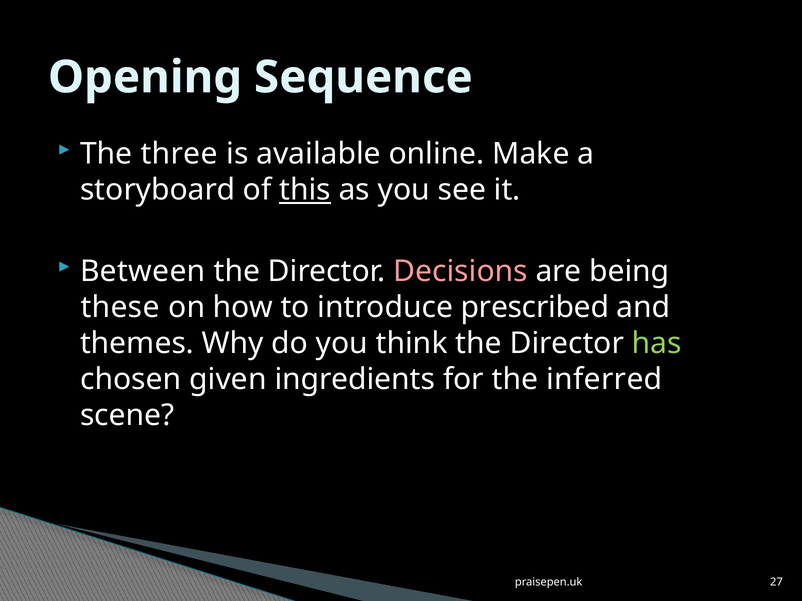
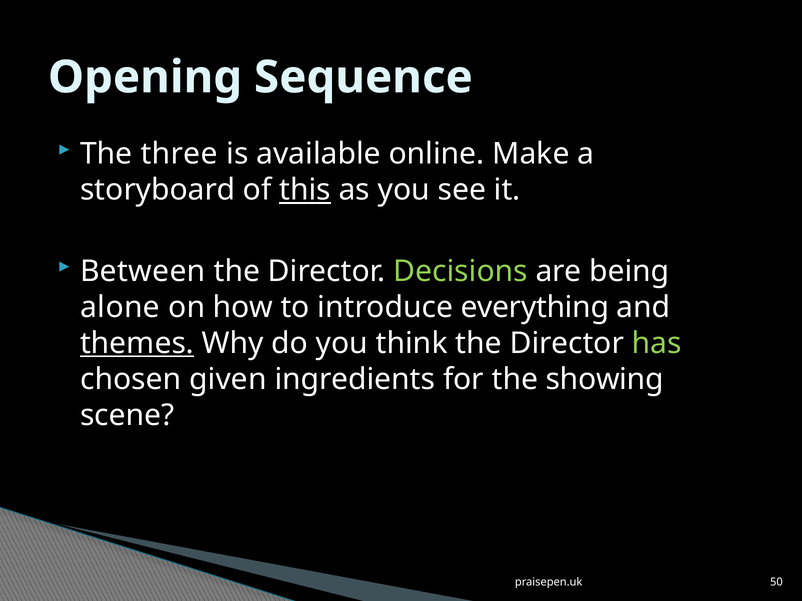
Decisions colour: pink -> light green (461, 271)
these: these -> alone (120, 307)
prescribed: prescribed -> everything (535, 307)
themes underline: none -> present (137, 344)
inferred: inferred -> showing (605, 380)
27: 27 -> 50 (776, 582)
